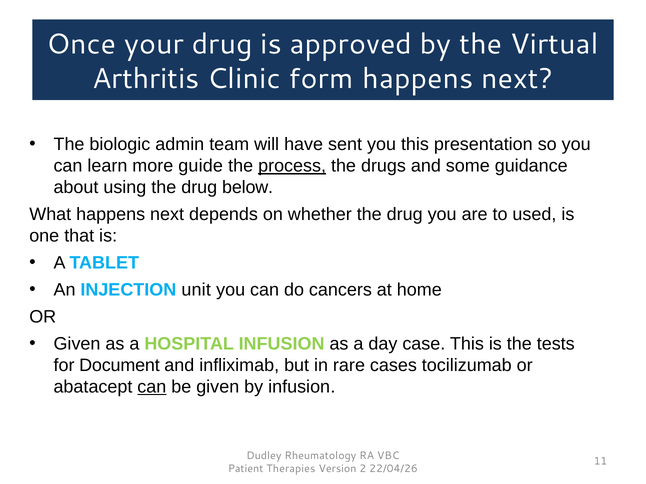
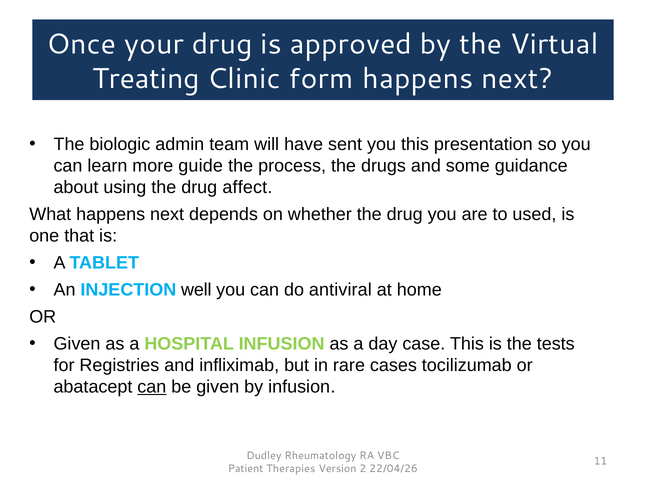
Arthritis: Arthritis -> Treating (146, 79)
process underline: present -> none (292, 166)
below: below -> affect (247, 188)
unit: unit -> well (196, 290)
cancers: cancers -> antiviral (340, 290)
Document: Document -> Registries (119, 366)
